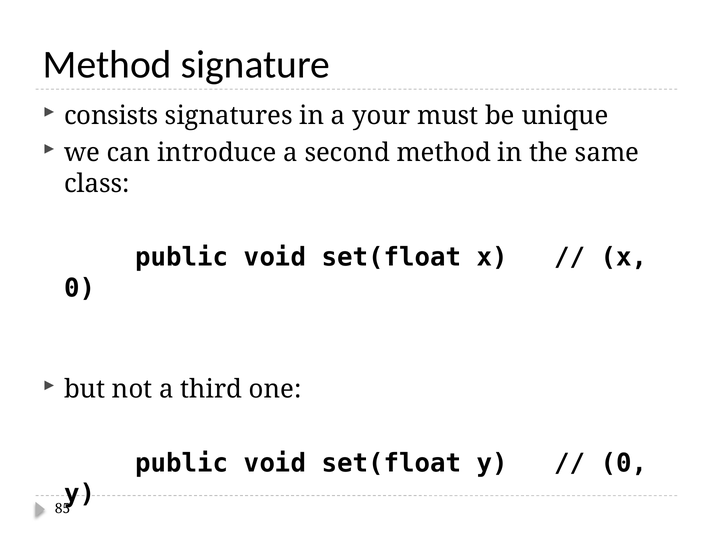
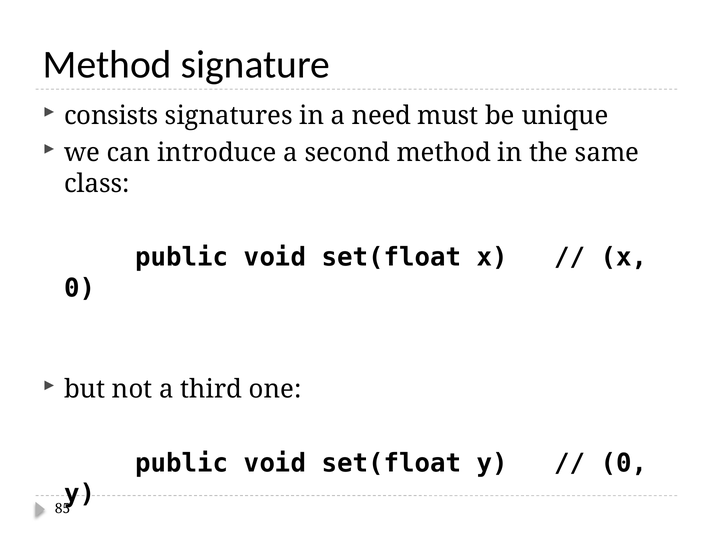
your: your -> need (381, 116)
